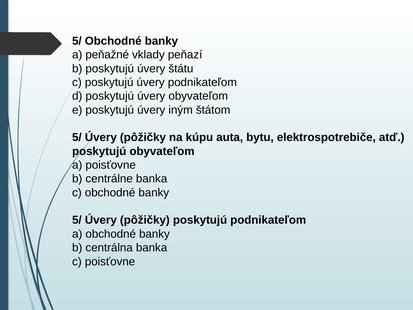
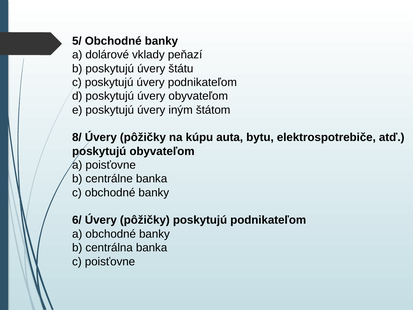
peňažné: peňažné -> dolárové (107, 55)
5/: 5/ -> 8/ (77, 137)
5/: 5/ -> 6/ (77, 220)
